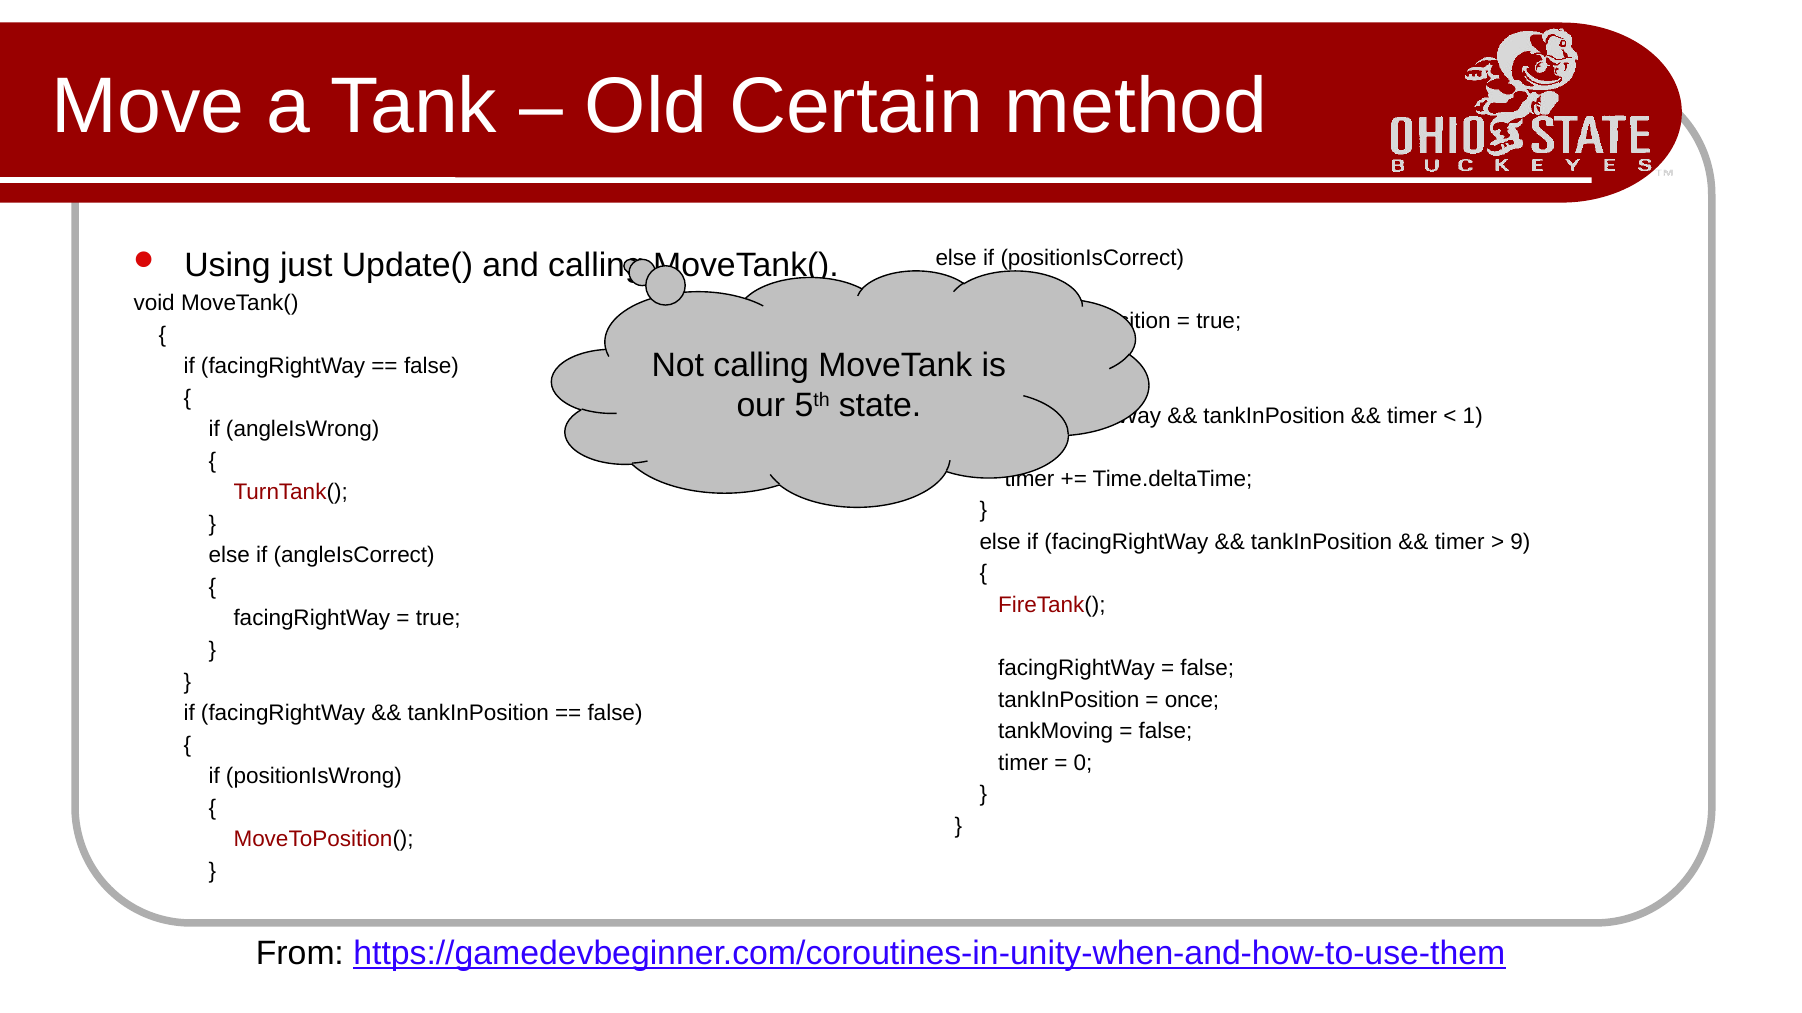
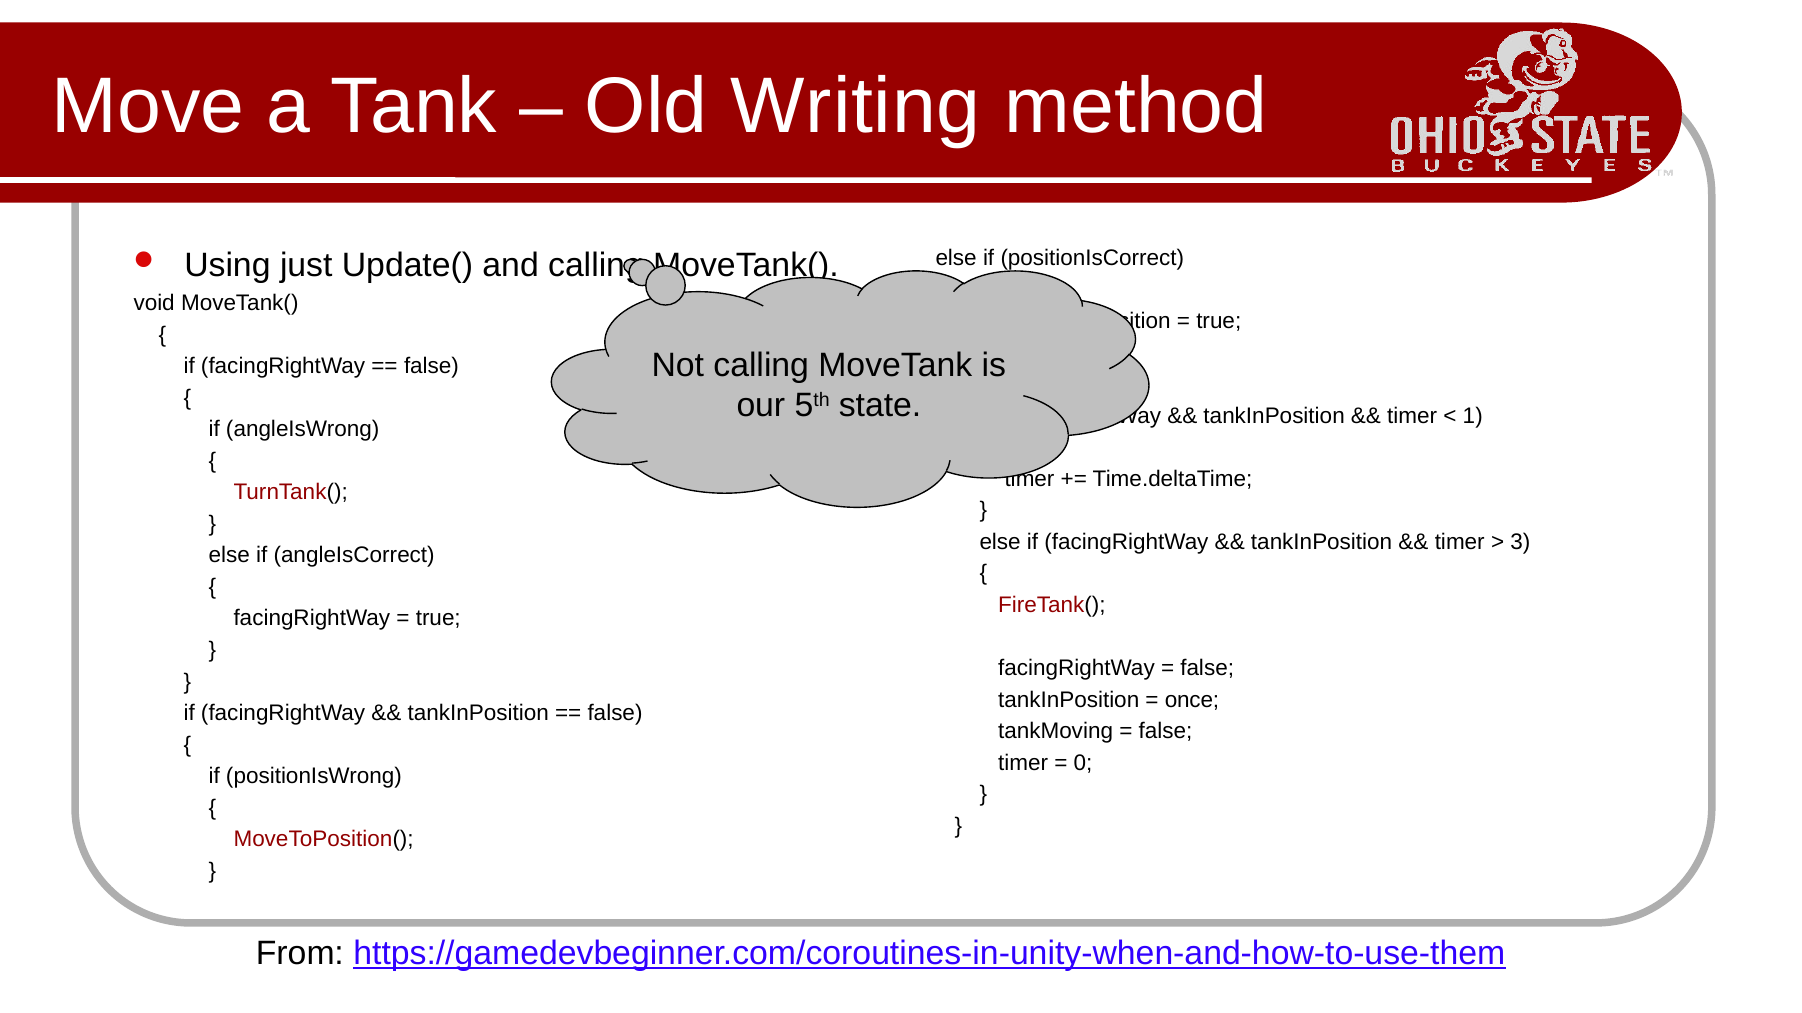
Certain: Certain -> Writing (856, 107)
9: 9 -> 3 (1520, 542)
